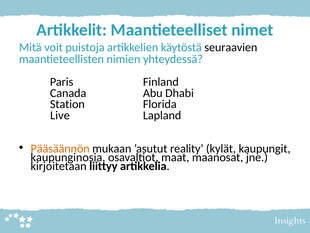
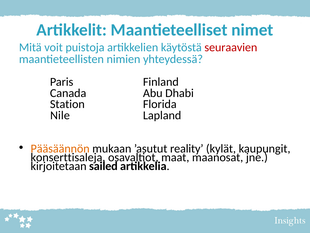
seuraavien colour: black -> red (231, 47)
Live: Live -> Nile (60, 115)
kaupunginosia: kaupunginosia -> konserttisaleja (68, 157)
liittyy: liittyy -> sailed (103, 166)
